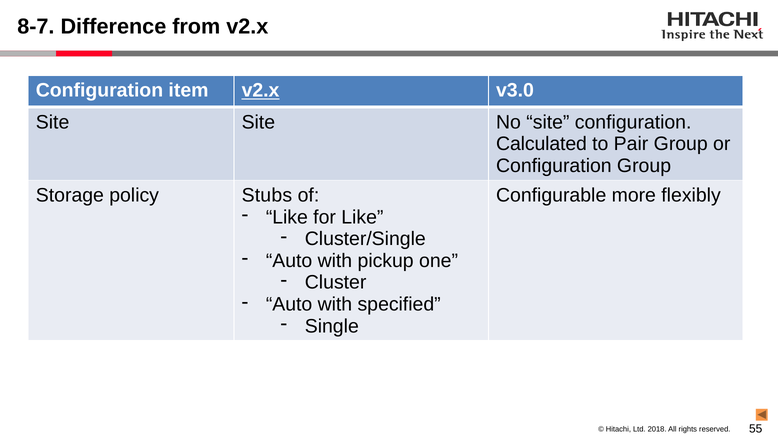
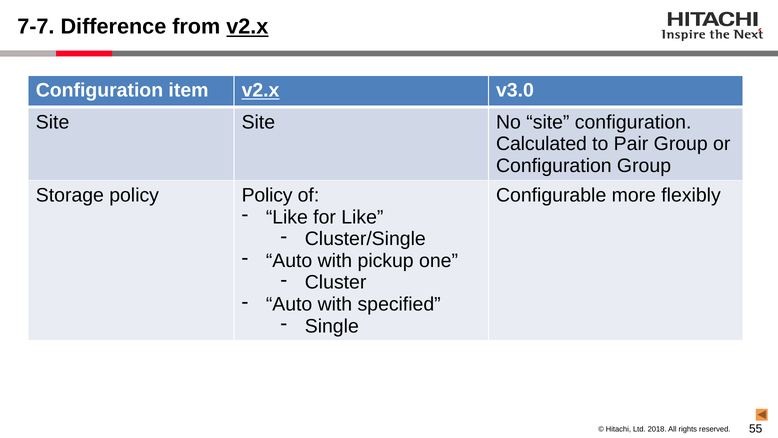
8-7: 8-7 -> 7-7 (36, 27)
v2.x underline: none -> present (247, 27)
policy Stubs: Stubs -> Policy (267, 195)
